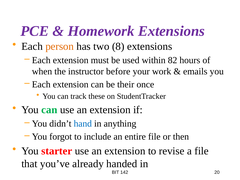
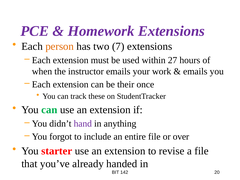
8: 8 -> 7 (118, 46)
82: 82 -> 27 (173, 60)
instructor before: before -> emails (118, 71)
hand colour: blue -> purple (83, 124)
then: then -> over (181, 137)
